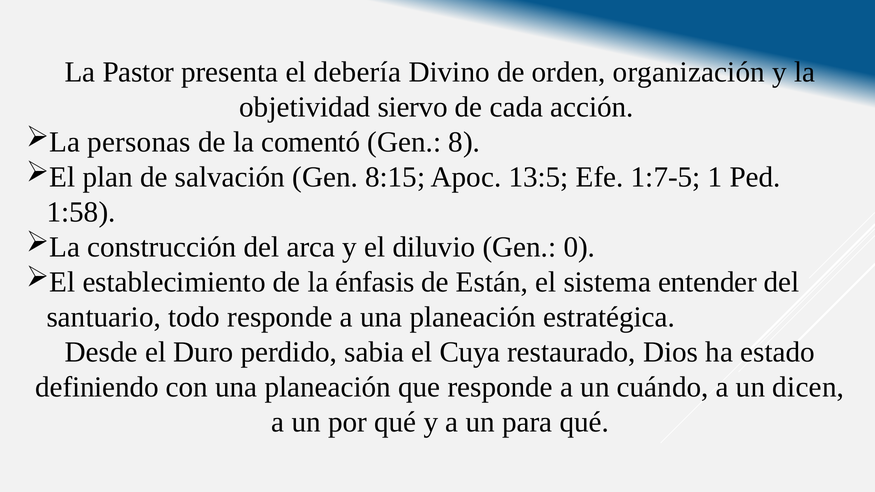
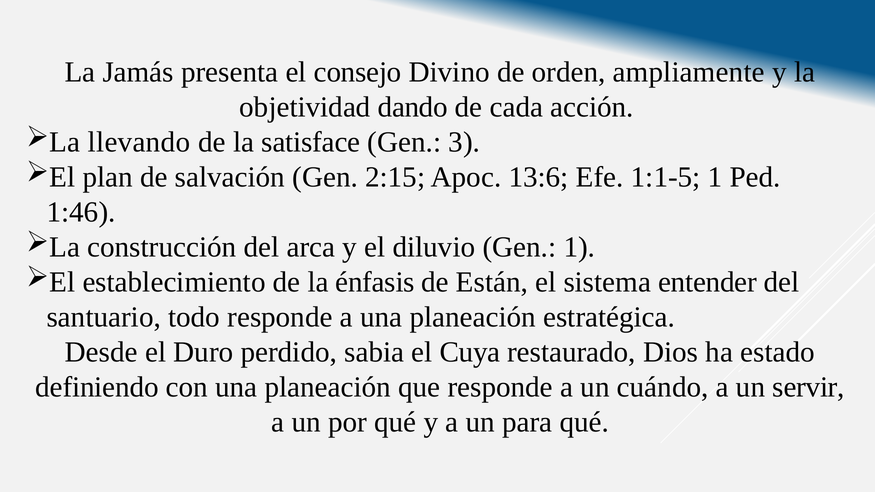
Pastor: Pastor -> Jamás (138, 72)
debería: debería -> consejo (358, 72)
organización: organización -> ampliamente (689, 72)
siervo: siervo -> dando (413, 107)
personas: personas -> llevando (139, 142)
comentó: comentó -> satisface (311, 142)
8: 8 -> 3 (464, 142)
8:15: 8:15 -> 2:15 (395, 177)
13:5: 13:5 -> 13:6 (539, 177)
1:7-5: 1:7-5 -> 1:1-5 (666, 177)
1:58: 1:58 -> 1:46 (81, 212)
Gen 0: 0 -> 1 (579, 247)
dicen: dicen -> servir (809, 387)
